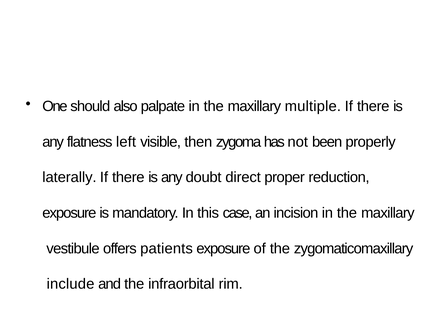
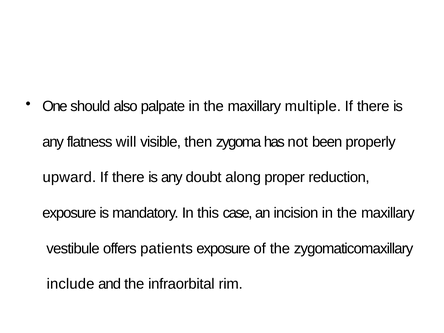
left: left -> will (126, 142)
laterally: laterally -> upward (69, 177)
direct: direct -> along (243, 177)
